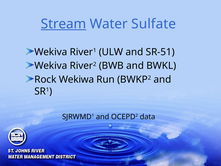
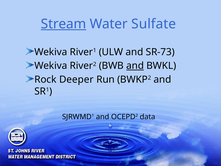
SR-51: SR-51 -> SR-73 (160, 52)
and underline: none -> present (135, 66)
Wekiwa: Wekiwa -> Deeper (76, 79)
